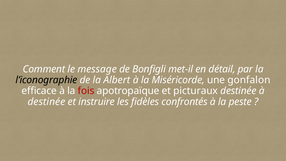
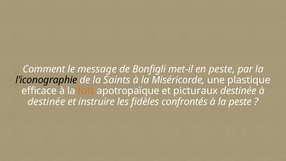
en détail: détail -> peste (222, 69)
Albert: Albert -> Saints (117, 80)
gonfalon: gonfalon -> plastique (249, 80)
fois colour: red -> orange (86, 91)
